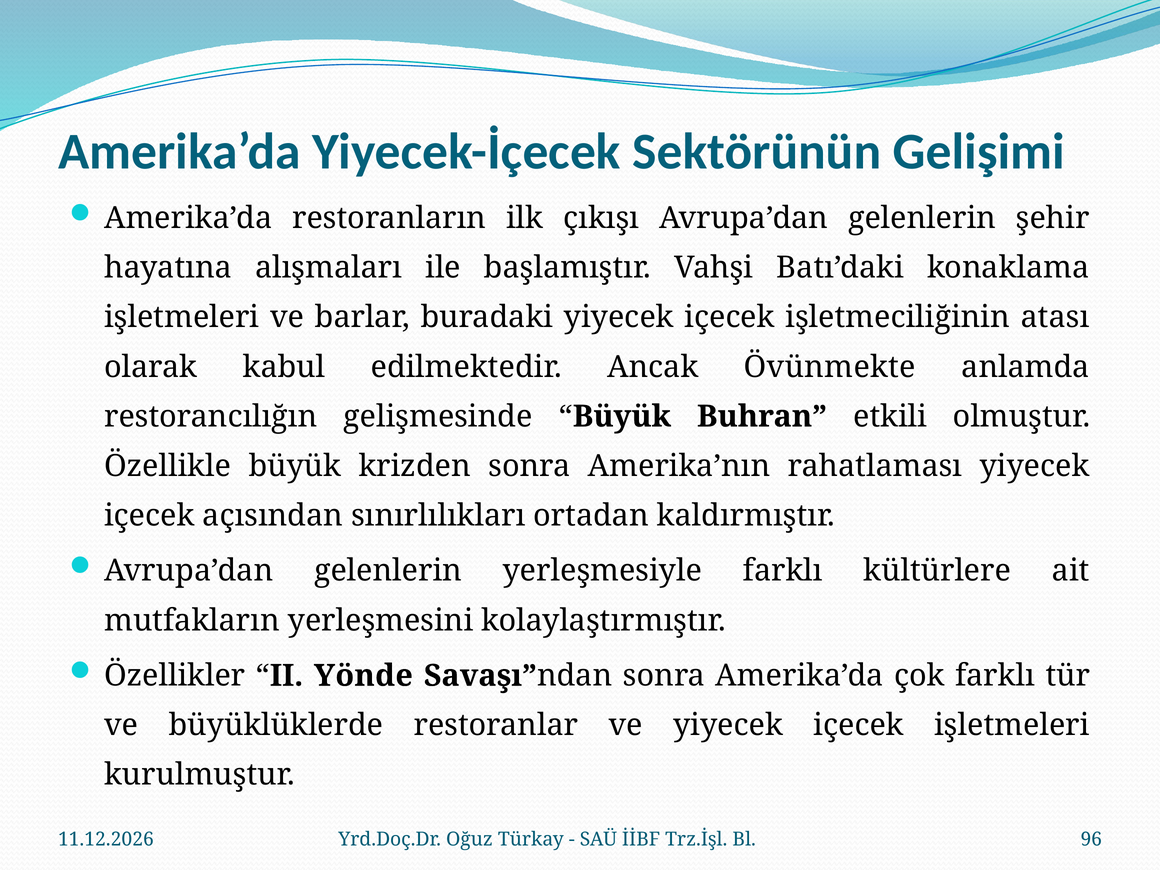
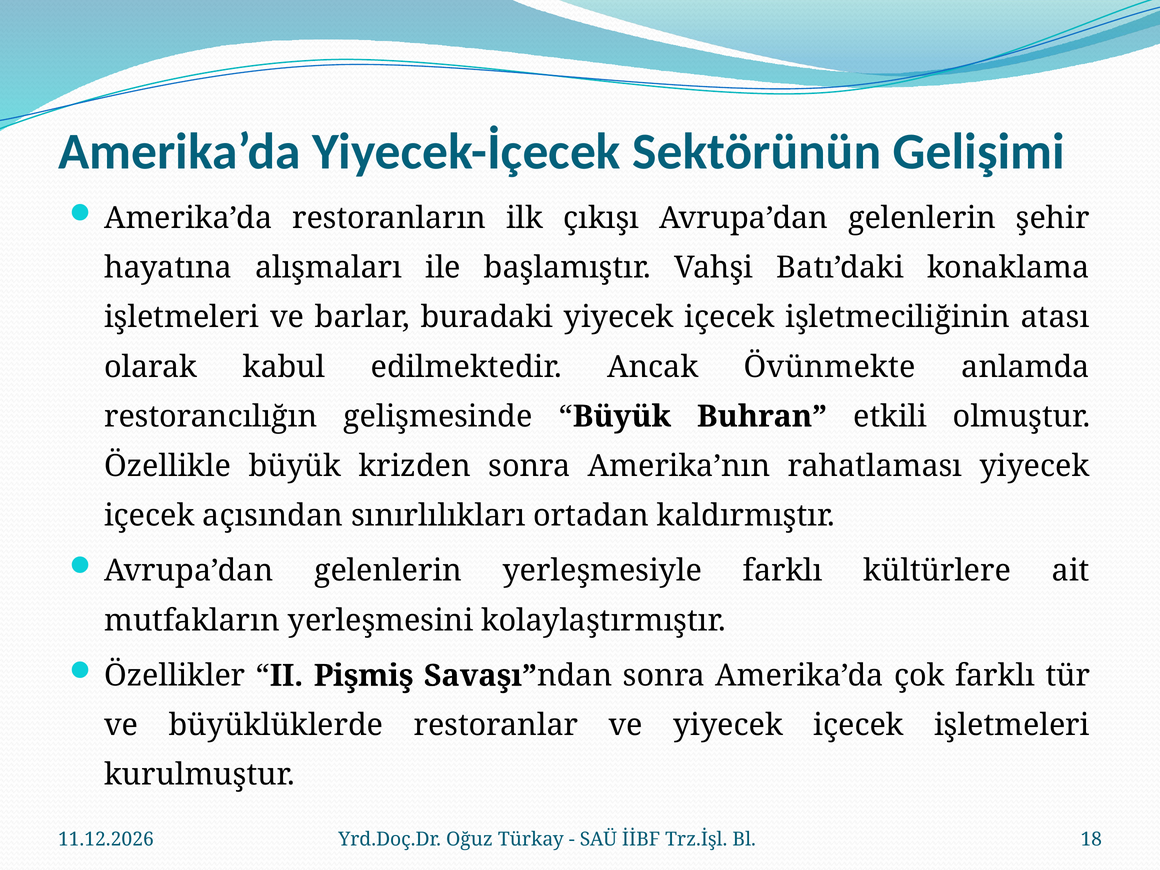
Yönde: Yönde -> Pişmiş (364, 676)
96: 96 -> 18 (1091, 839)
